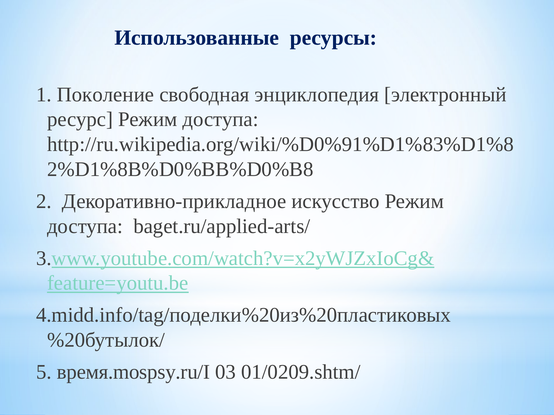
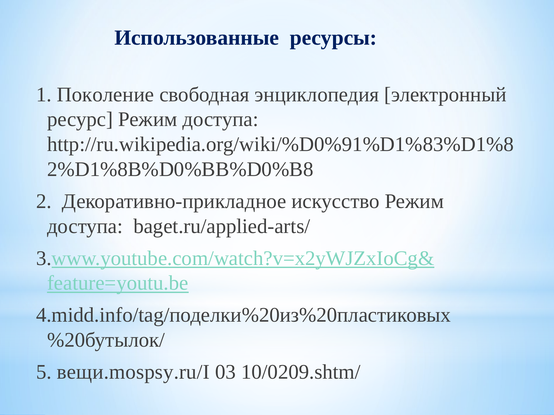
время.mospsy.ru/I: время.mospsy.ru/I -> вещи.mospsy.ru/I (133, 372)
01/0209.shtm/: 01/0209.shtm/ -> 10/0209.shtm/ (301, 372)
